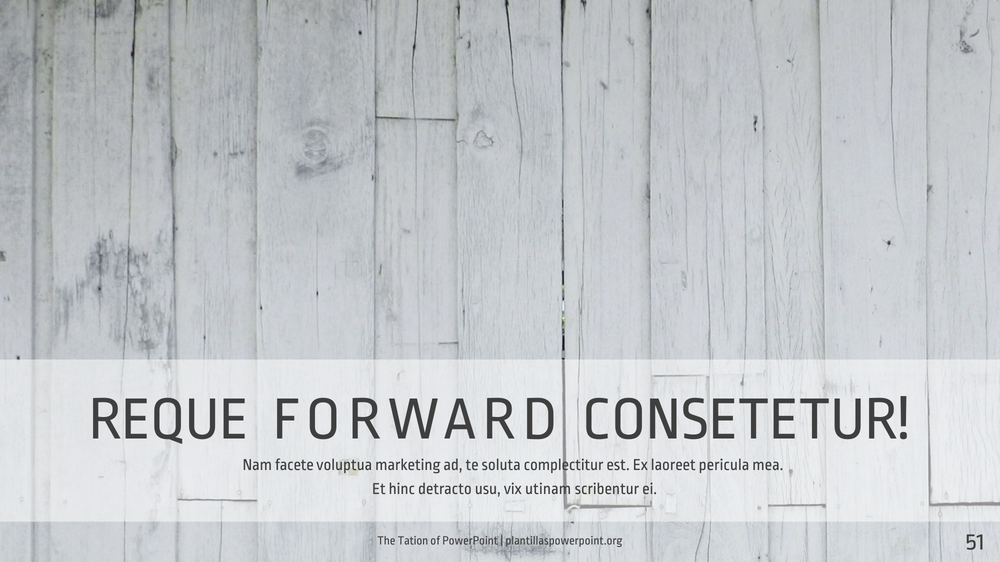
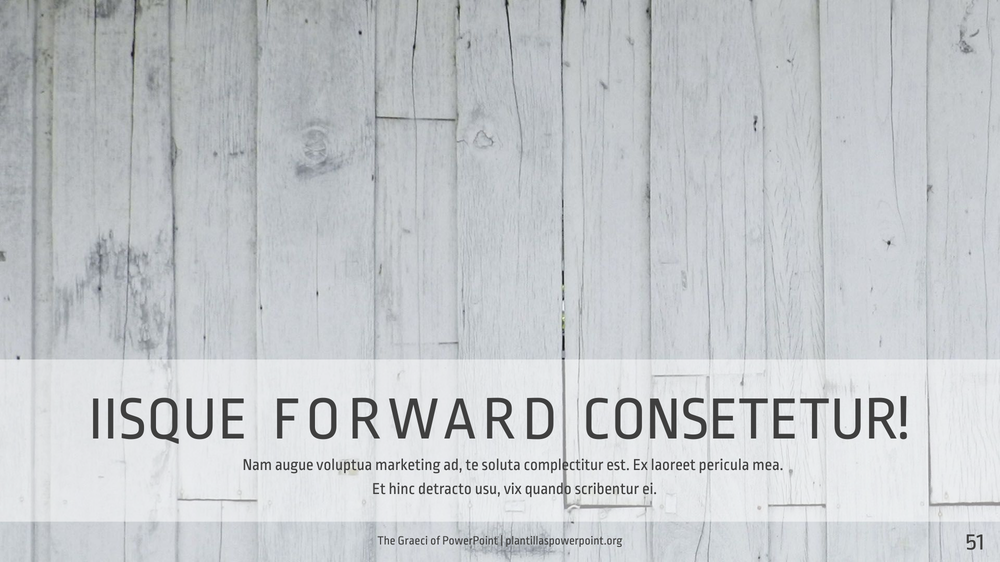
REQUE: REQUE -> IISQUE (168, 419)
facete: facete -> augue (294, 465)
utinam: utinam -> quando (548, 489)
Tation: Tation -> Graeci (413, 541)
